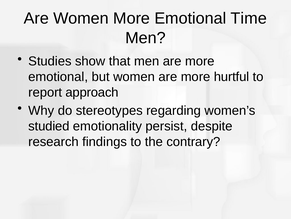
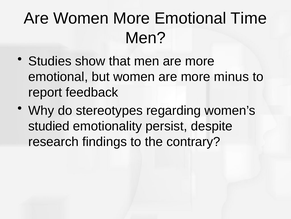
hurtful: hurtful -> minus (231, 77)
approach: approach -> feedback (92, 92)
